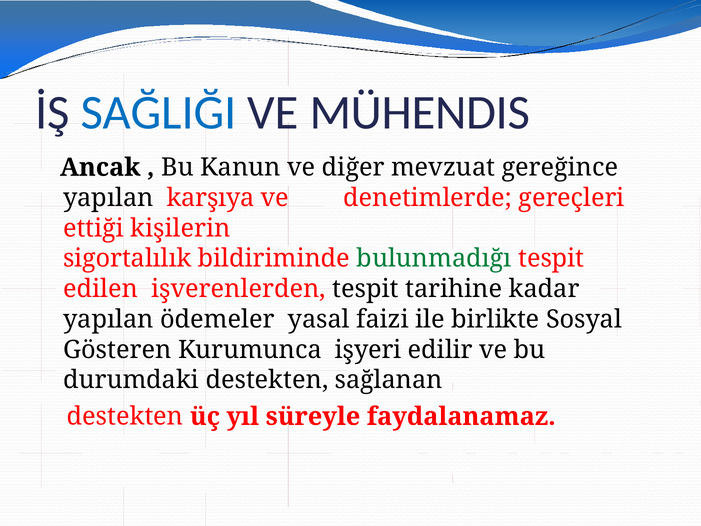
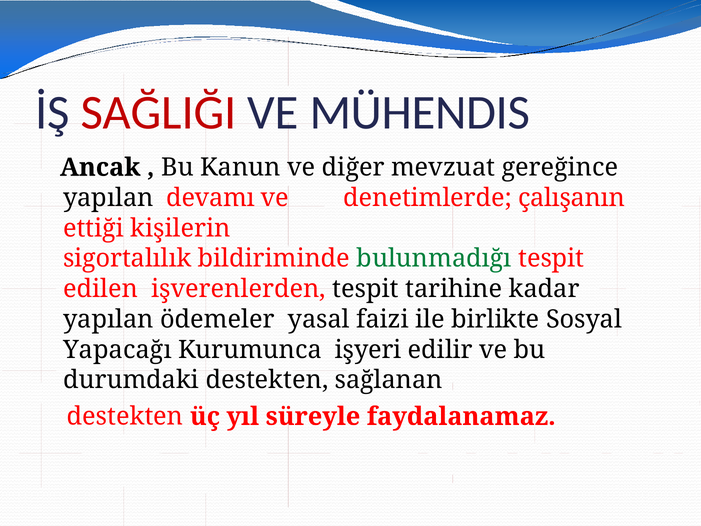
SAĞLIĞI colour: blue -> red (158, 113)
karşıya: karşıya -> devamı (211, 198)
gereçleri: gereçleri -> çalışanın (572, 198)
Gösteren: Gösteren -> Yapacağı (117, 350)
